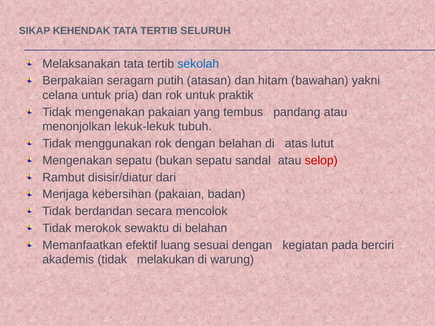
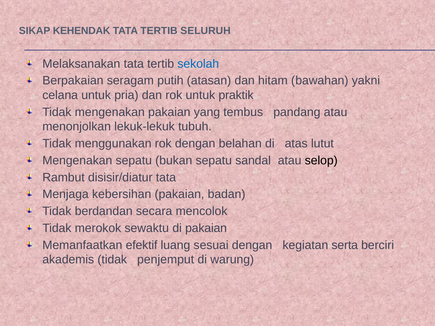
selop colour: red -> black (321, 161)
disisir/diatur dari: dari -> tata (166, 178)
di belahan: belahan -> pakaian (206, 228)
pada: pada -> serta (345, 245)
melakukan: melakukan -> penjemput (166, 260)
